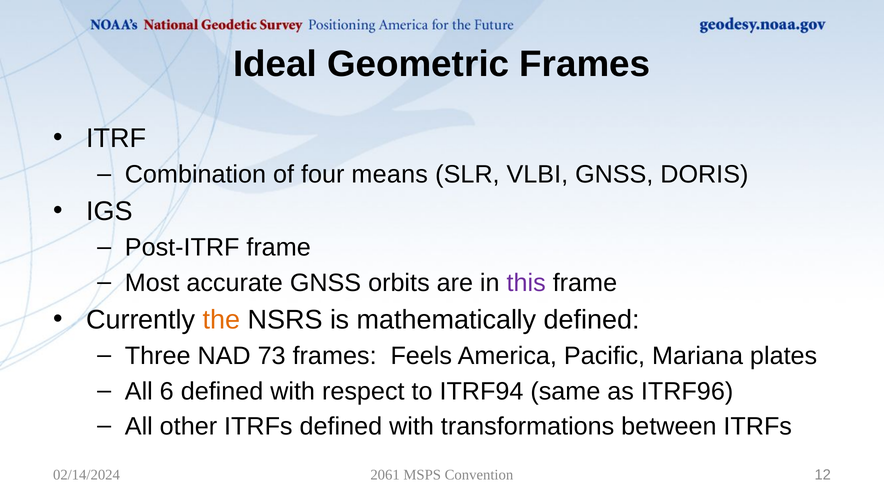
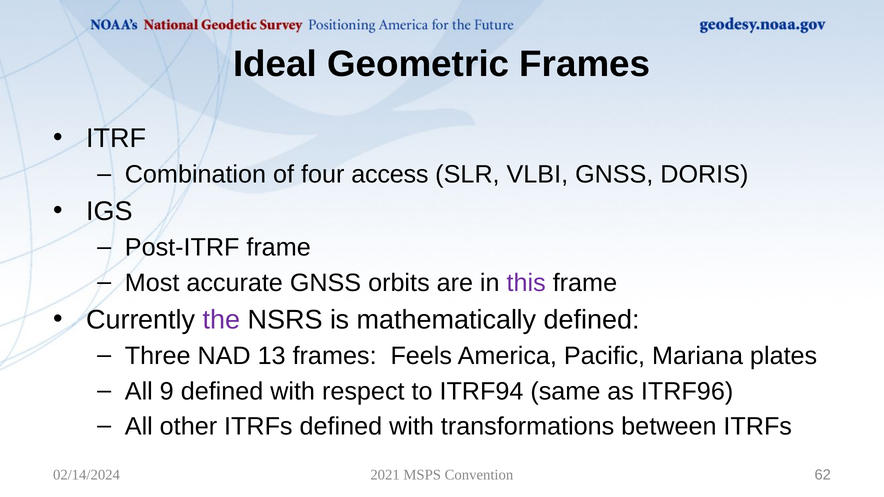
means: means -> access (390, 175)
the colour: orange -> purple (222, 320)
73: 73 -> 13 (272, 356)
6: 6 -> 9 (167, 391)
2061: 2061 -> 2021 (385, 475)
12: 12 -> 62 (823, 475)
